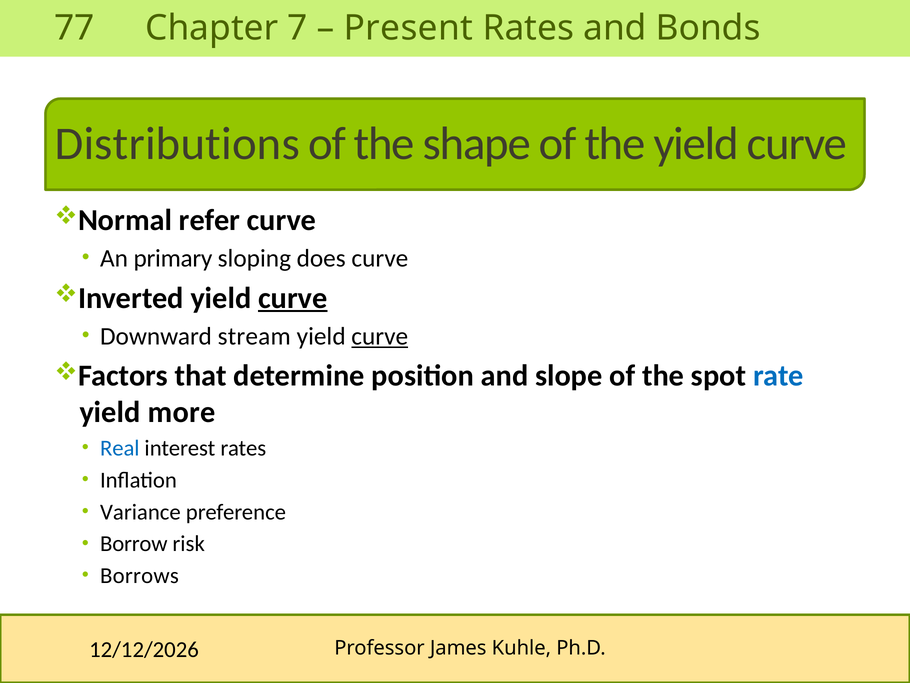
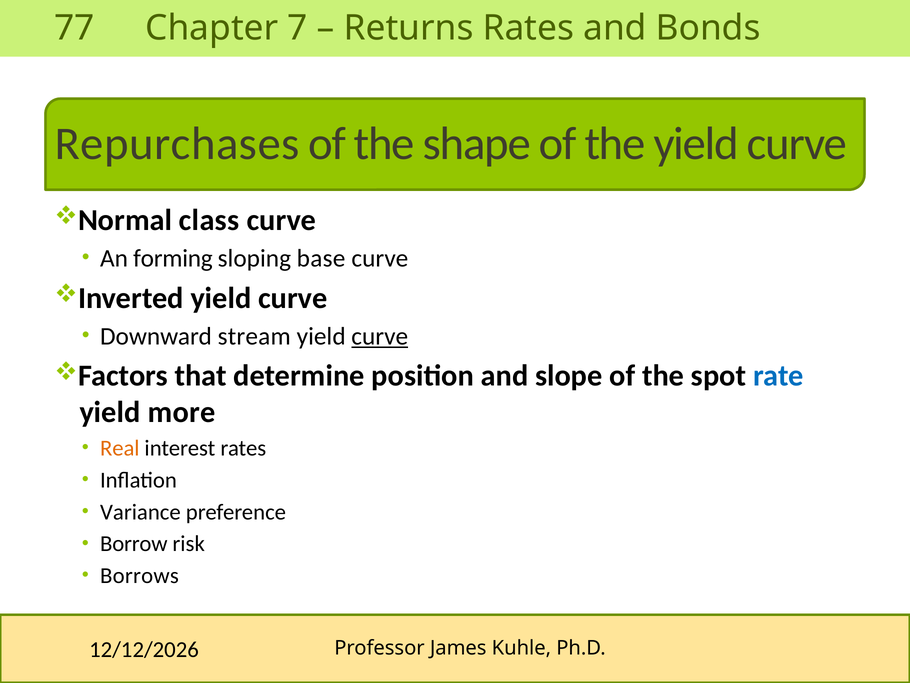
Present: Present -> Returns (409, 28)
Distributions: Distributions -> Repurchases (177, 144)
refer: refer -> class (209, 220)
primary: primary -> forming (173, 258)
does: does -> base (321, 258)
curve underline: present -> none (293, 298)
Real colour: blue -> orange (120, 448)
